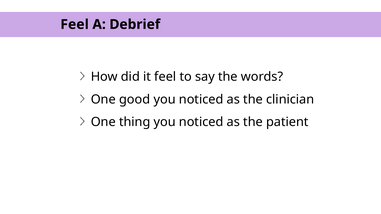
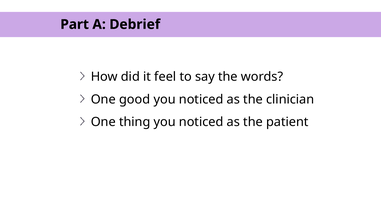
Feel: Feel -> Part (75, 24)
